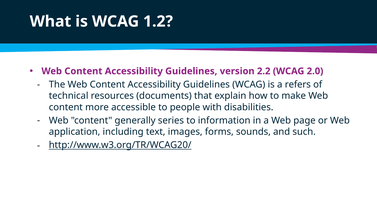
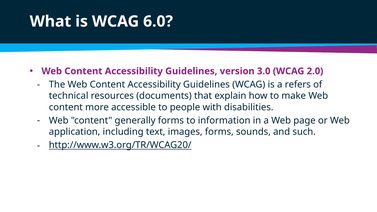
1.2: 1.2 -> 6.0 (158, 21)
2.2: 2.2 -> 3.0 (264, 71)
generally series: series -> forms (171, 120)
